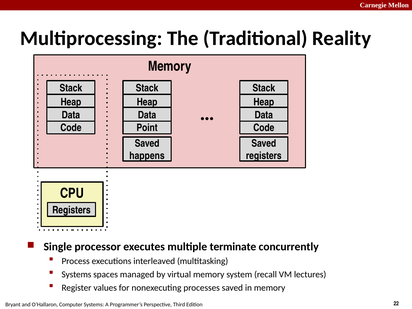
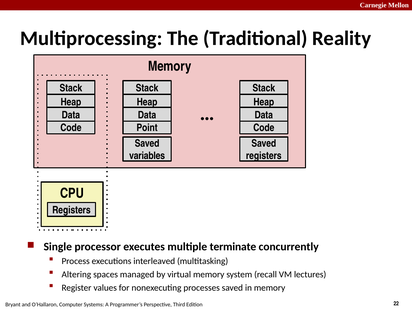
happens: happens -> variables (147, 156)
Systems: Systems -> Altering (76, 274)
